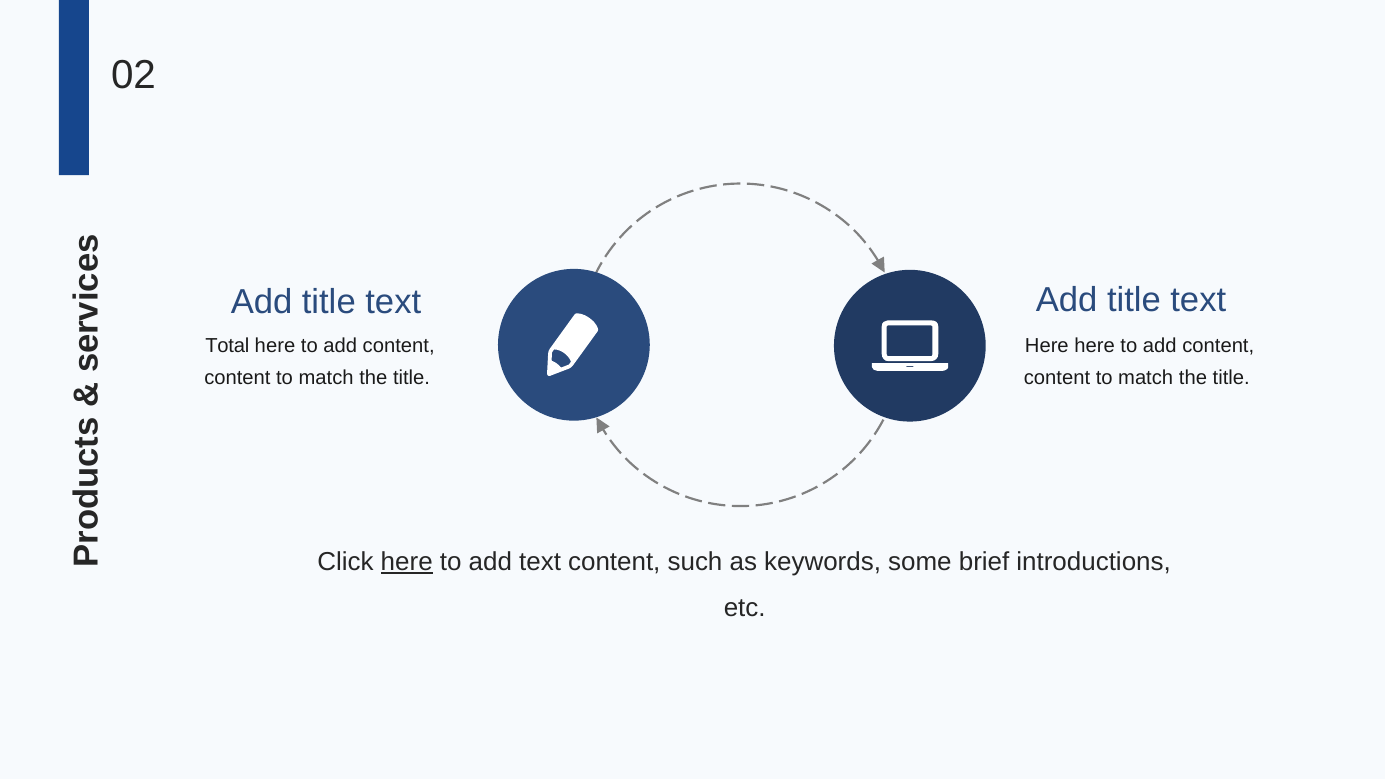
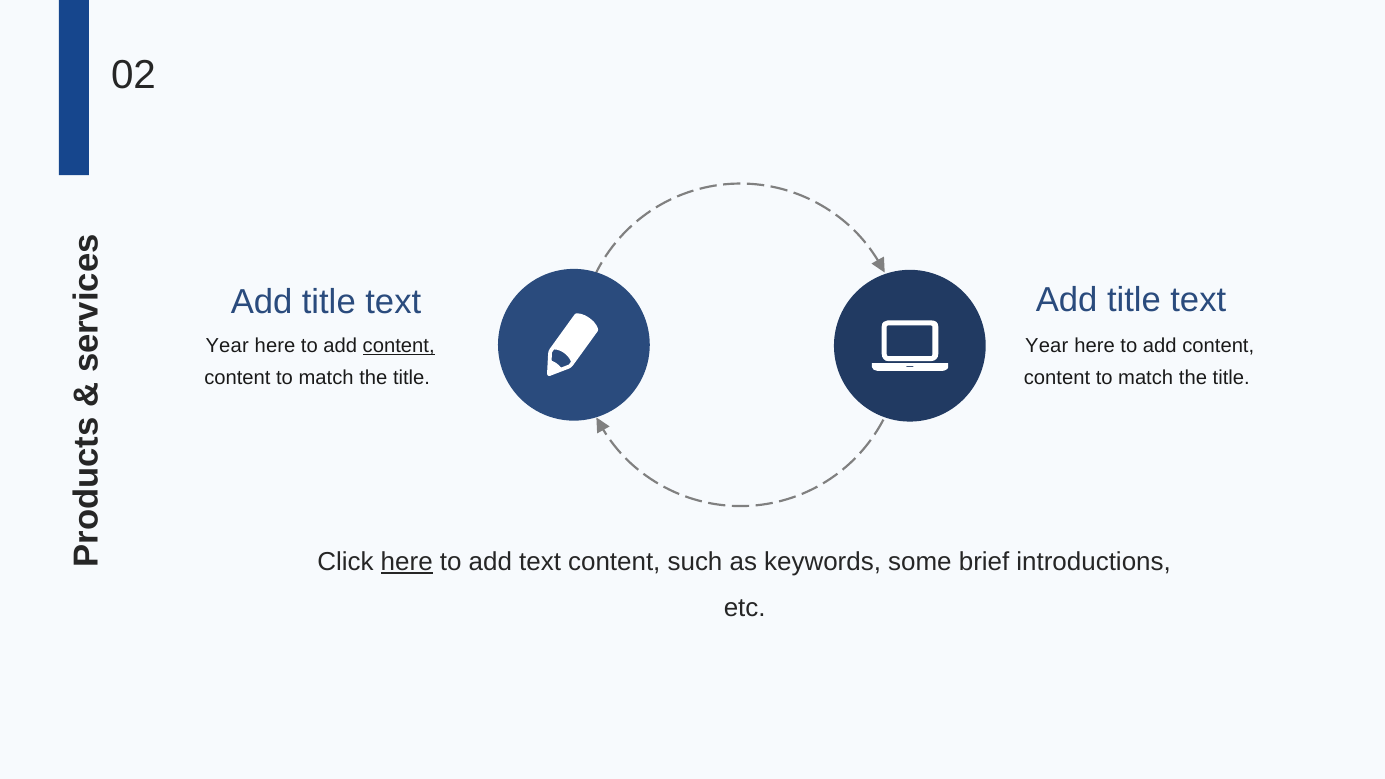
Total: Total -> Year (227, 346)
content underline: none -> present (399, 346)
Here: Here -> Year (1047, 346)
